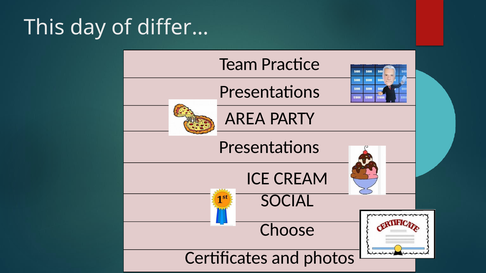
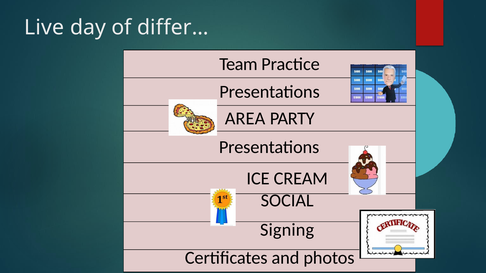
This: This -> Live (44, 28)
Choose: Choose -> Signing (287, 230)
